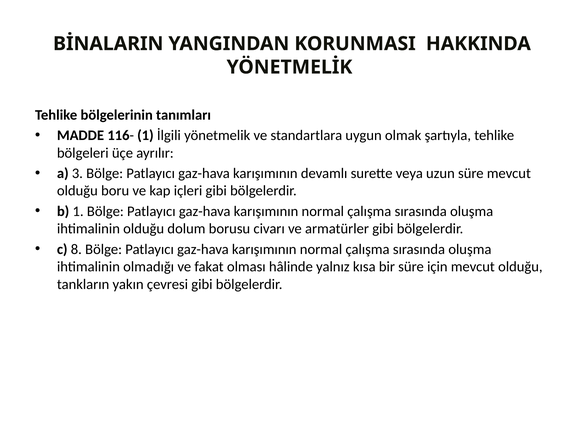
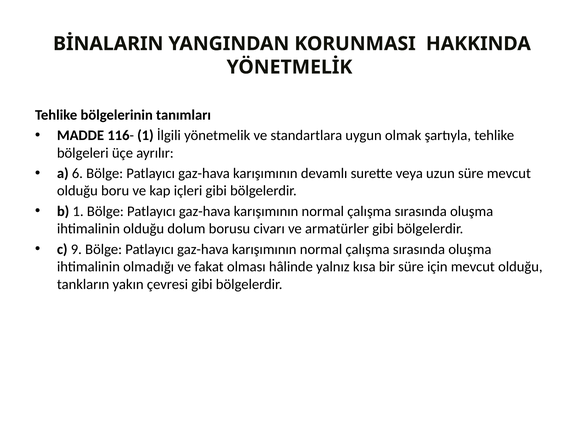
3: 3 -> 6 (77, 173)
8: 8 -> 9 (76, 249)
